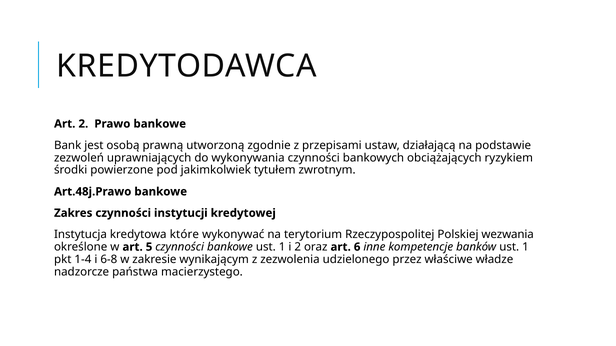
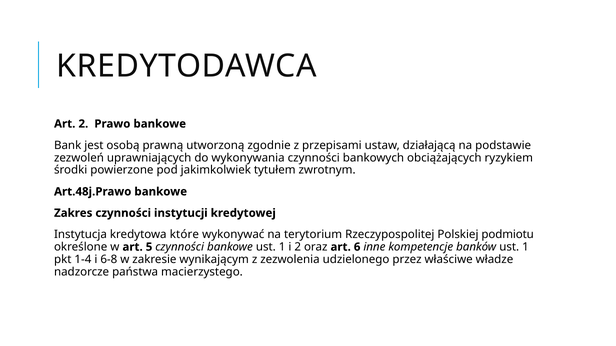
wezwania: wezwania -> podmiotu (508, 235)
